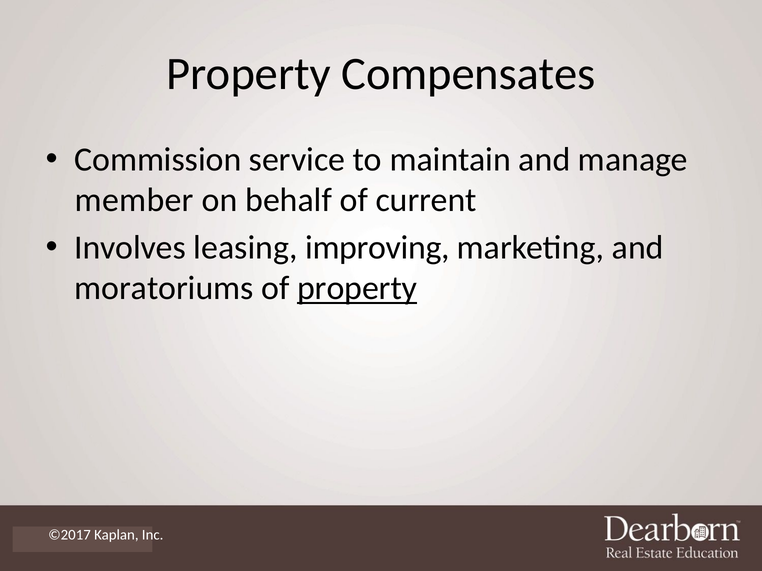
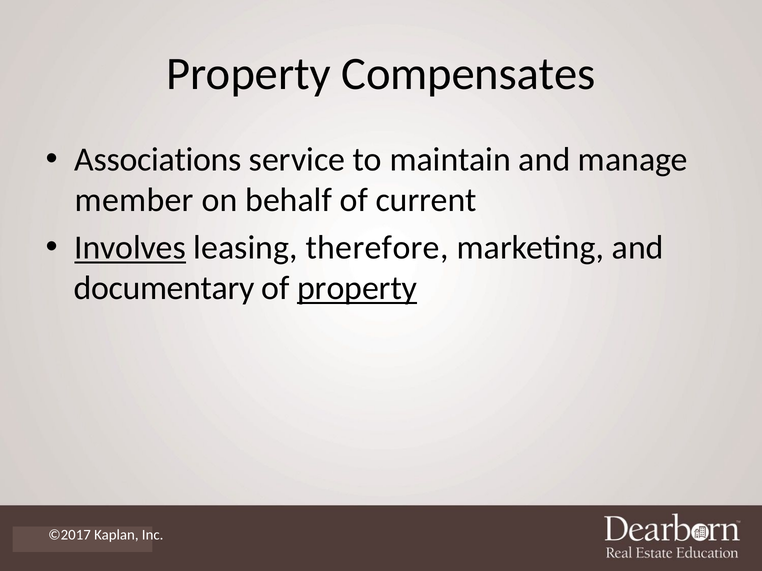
Commission: Commission -> Associations (158, 160)
Involves underline: none -> present (130, 248)
improving: improving -> therefore (377, 248)
moratoriums: moratoriums -> documentary (164, 289)
